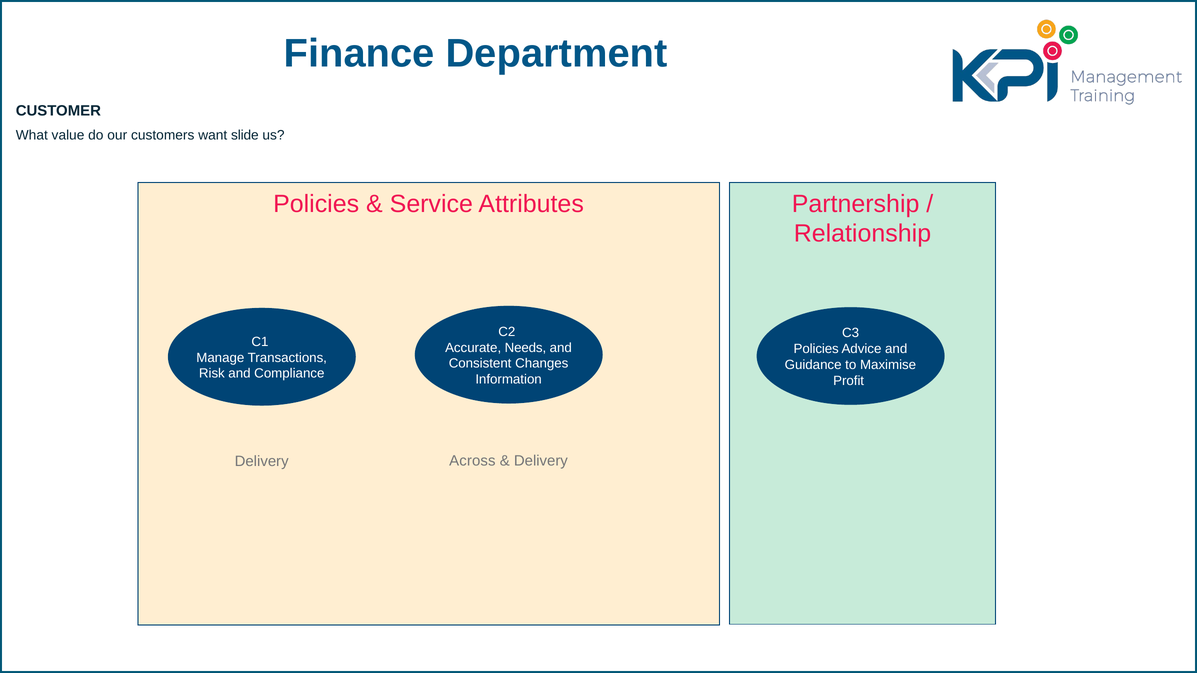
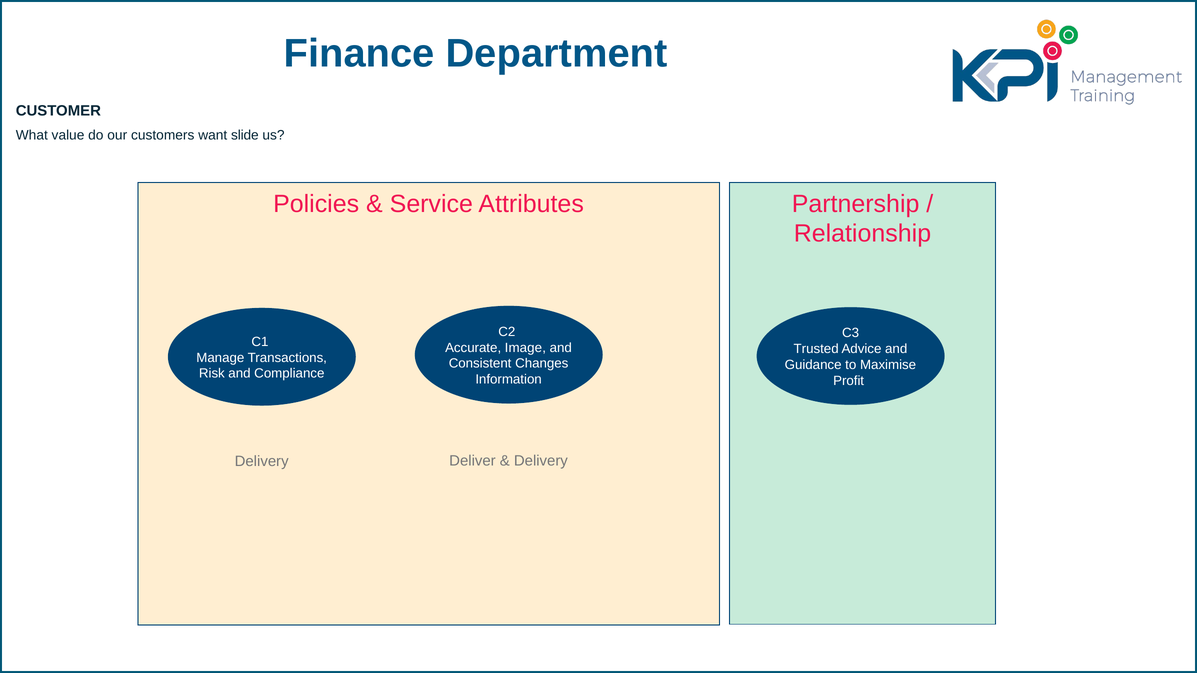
Needs: Needs -> Image (525, 348)
Policies: Policies -> Trusted (816, 349)
Across: Across -> Deliver (472, 461)
